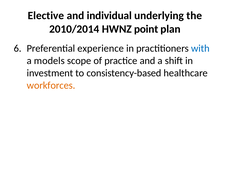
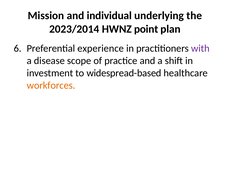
Elective: Elective -> Mission (46, 16)
2010/2014: 2010/2014 -> 2023/2014 (74, 29)
with colour: blue -> purple (200, 48)
models: models -> disease (49, 61)
consistency-based: consistency-based -> widespread-based (124, 73)
